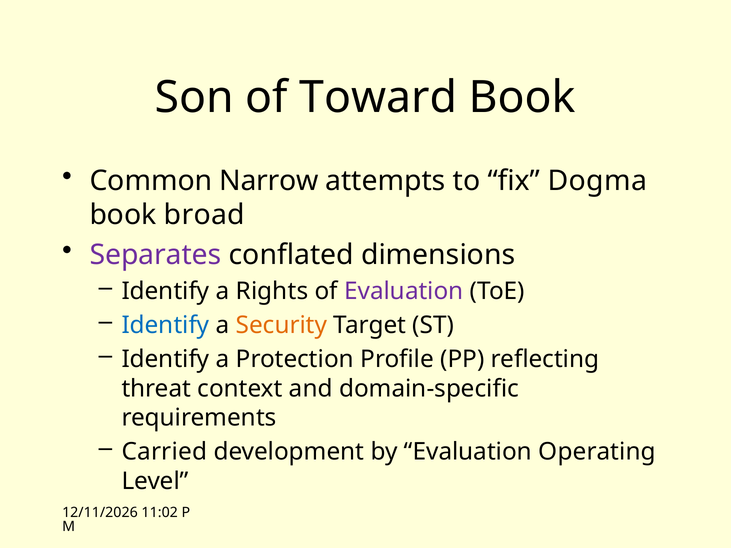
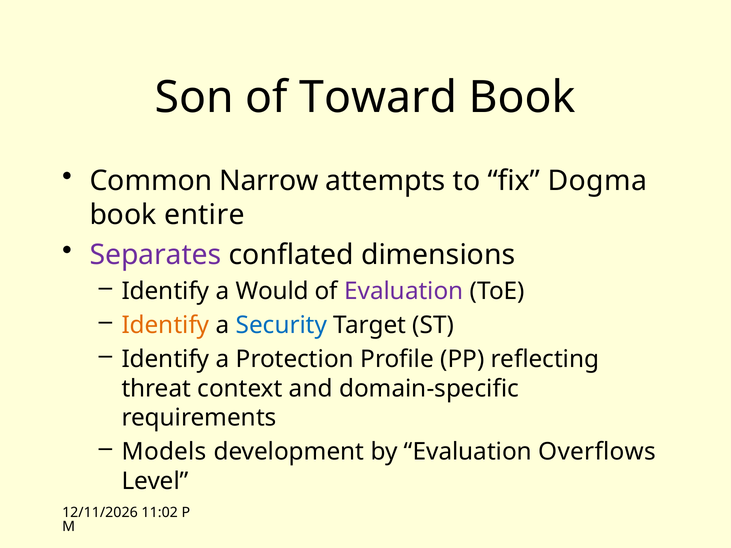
broad: broad -> entire (204, 215)
Rights: Rights -> Would (272, 291)
Identify colour: blue -> orange (165, 325)
Security colour: orange -> blue (281, 325)
Carried: Carried -> Models (164, 452)
Operating: Operating -> Overflows (597, 452)
